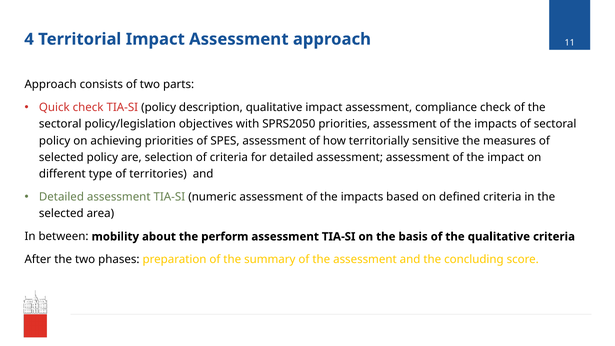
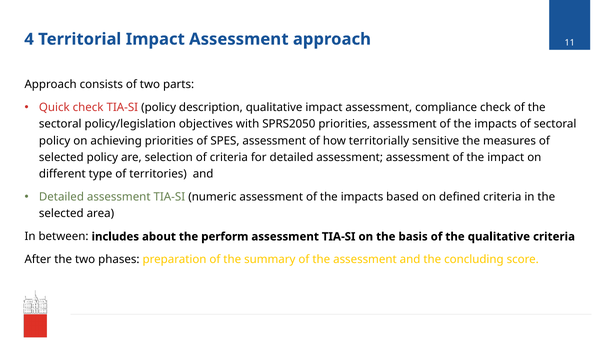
mobility: mobility -> includes (115, 237)
